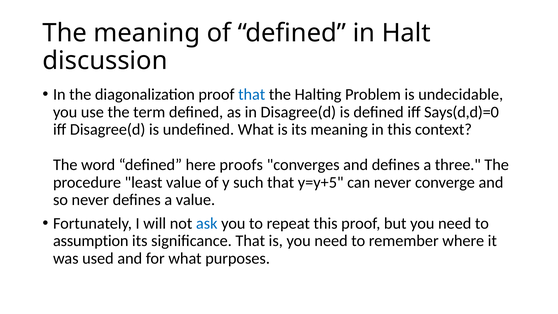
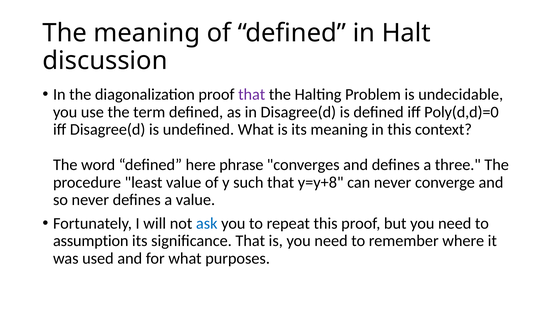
that colour: blue -> purple (252, 94)
Says(d,d)=0: Says(d,d)=0 -> Poly(d,d)=0 (461, 112)
proofs: proofs -> phrase (241, 165)
y=y+5: y=y+5 -> y=y+8 (321, 182)
